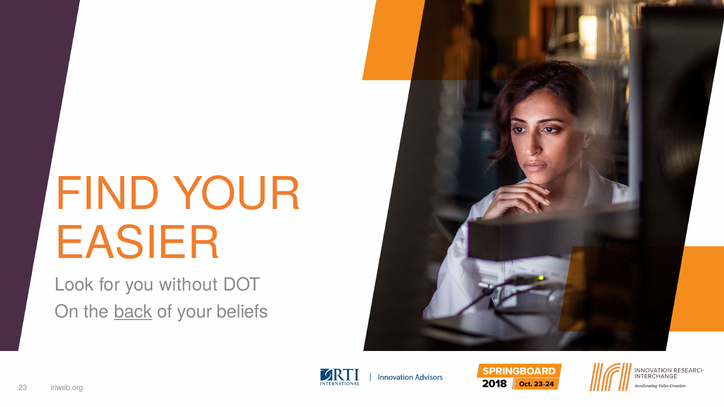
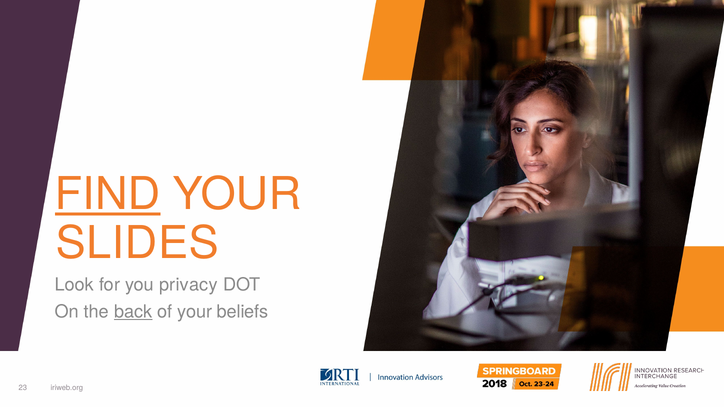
FIND underline: none -> present (108, 195)
EASIER: EASIER -> SLIDES (137, 243)
without: without -> privacy (188, 285)
